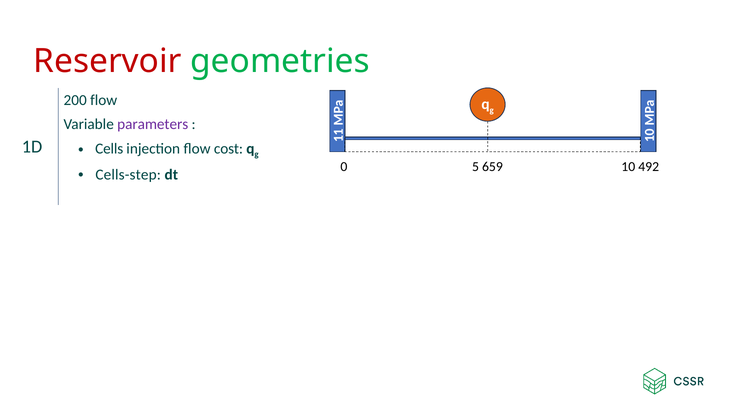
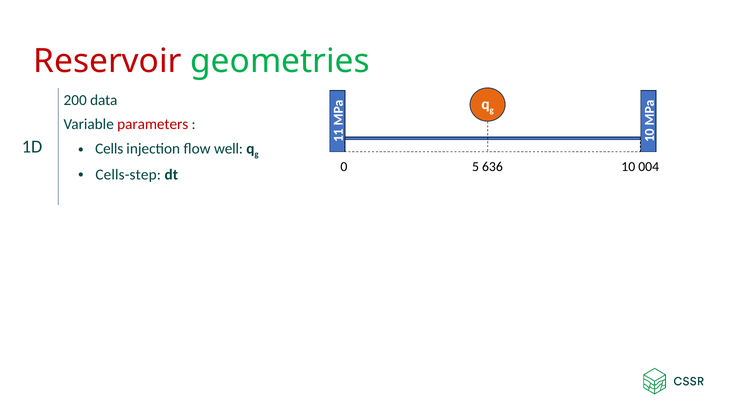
200 flow: flow -> data (104, 100)
parameters colour: purple -> red (153, 124)
cost: cost -> well (228, 149)
492: 492 -> 004 (649, 167)
659: 659 -> 636 (492, 167)
